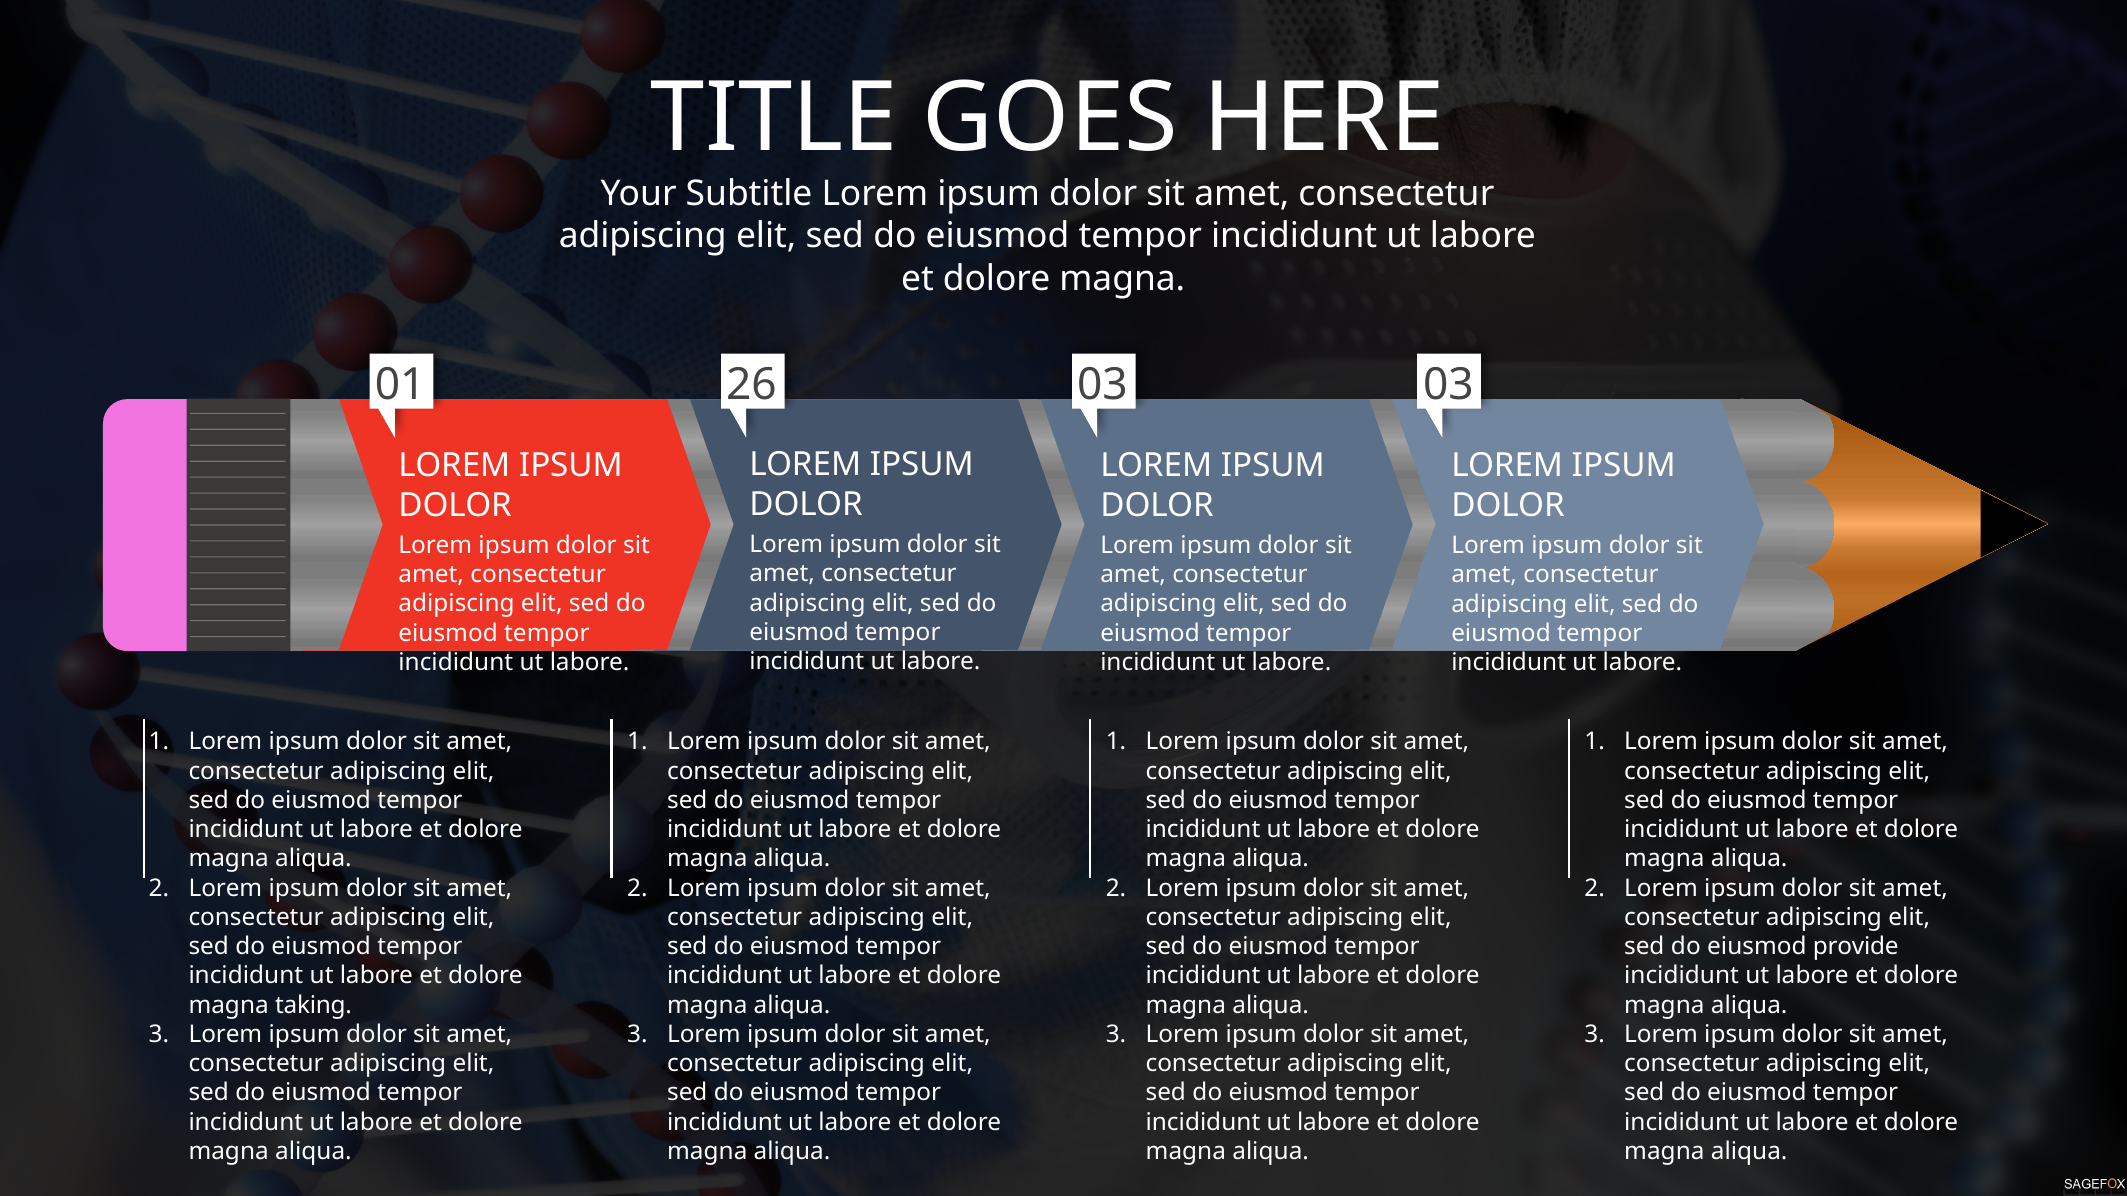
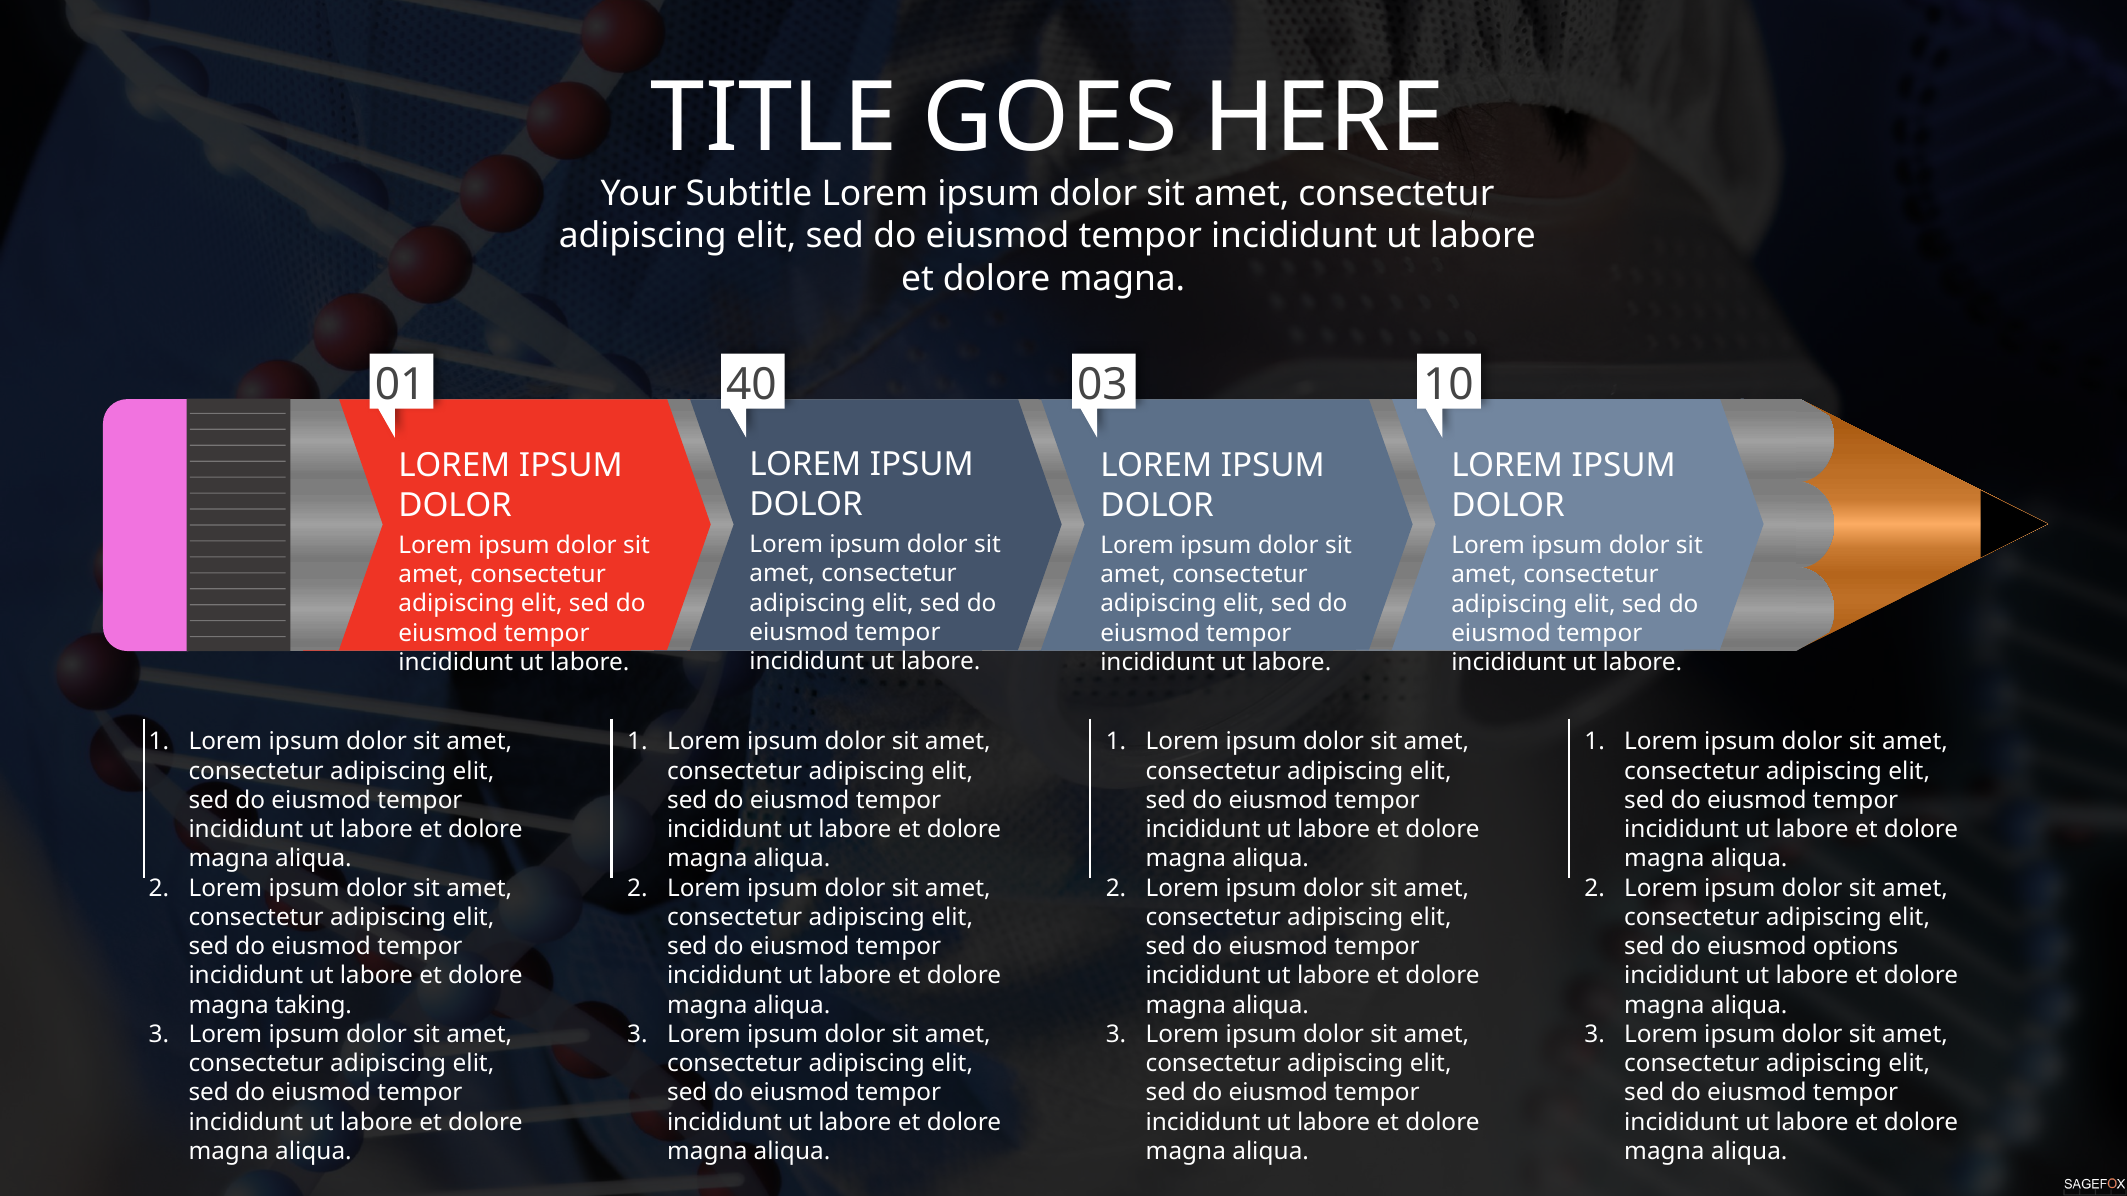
26: 26 -> 40 (751, 385)
03 03: 03 -> 10 (1448, 385)
provide: provide -> options (1856, 947)
